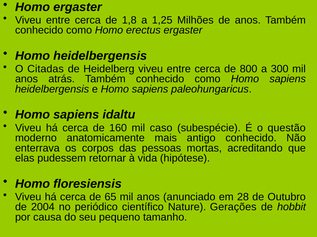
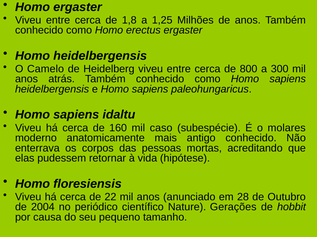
Citadas: Citadas -> Camelo (46, 69)
questão: questão -> molares (287, 128)
65: 65 -> 22 (110, 197)
